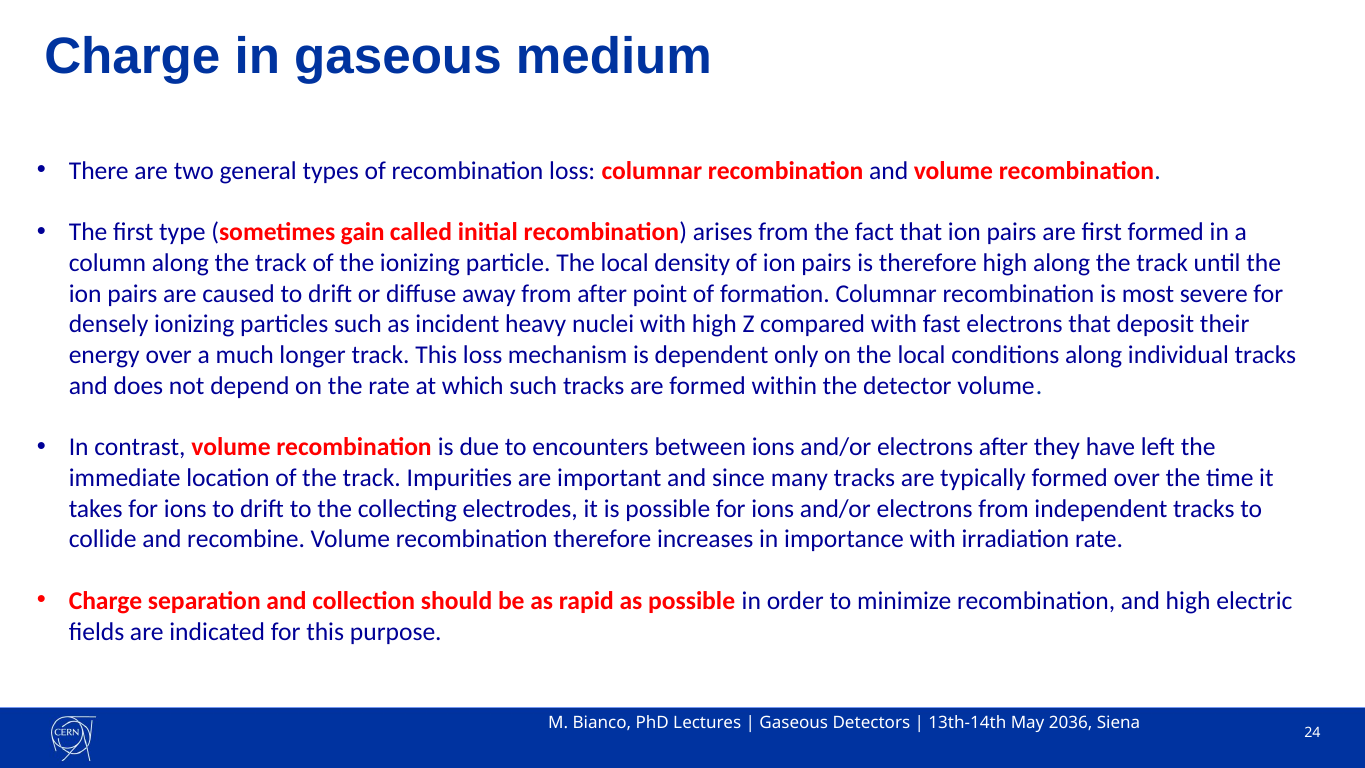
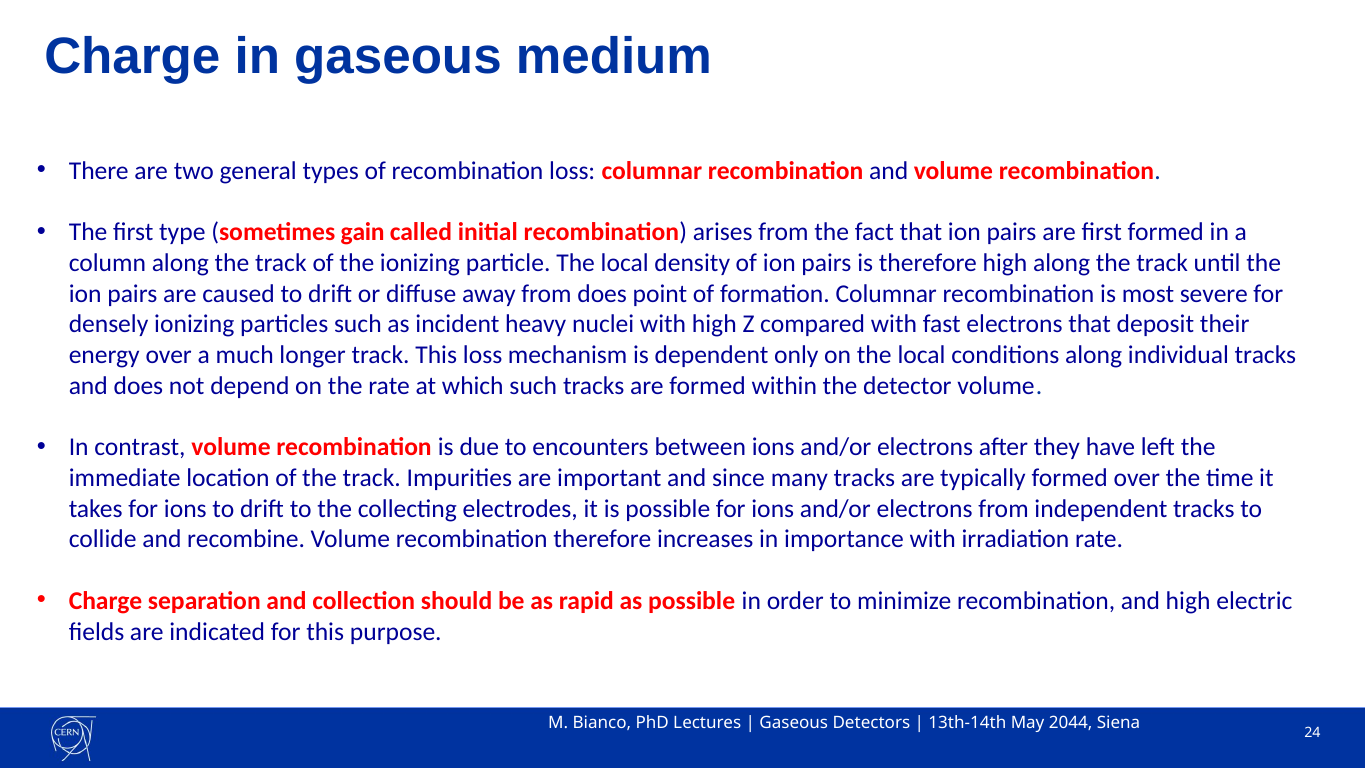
from after: after -> does (602, 294)
2036: 2036 -> 2044 (1071, 723)
